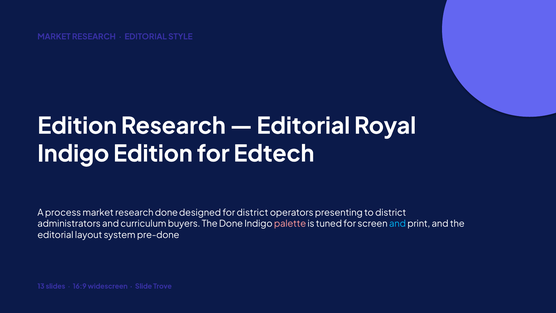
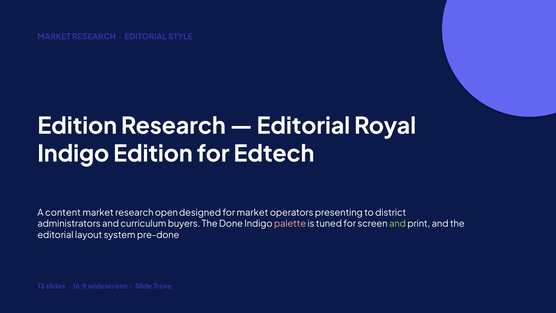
process: process -> content (63, 213)
research done: done -> open (166, 213)
for district: district -> market (252, 213)
and colour: light blue -> light green (397, 224)
